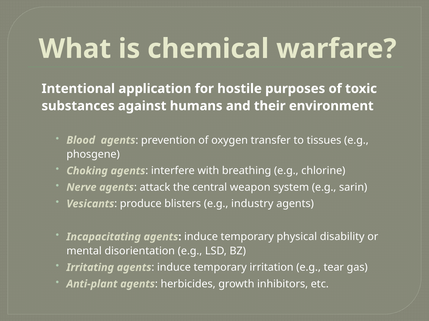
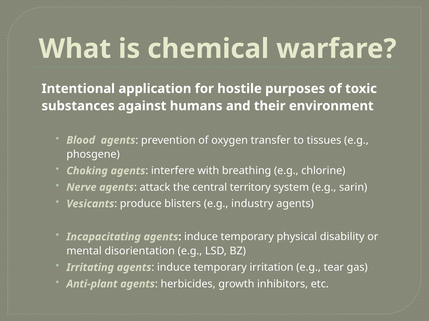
weapon: weapon -> territory (250, 188)
